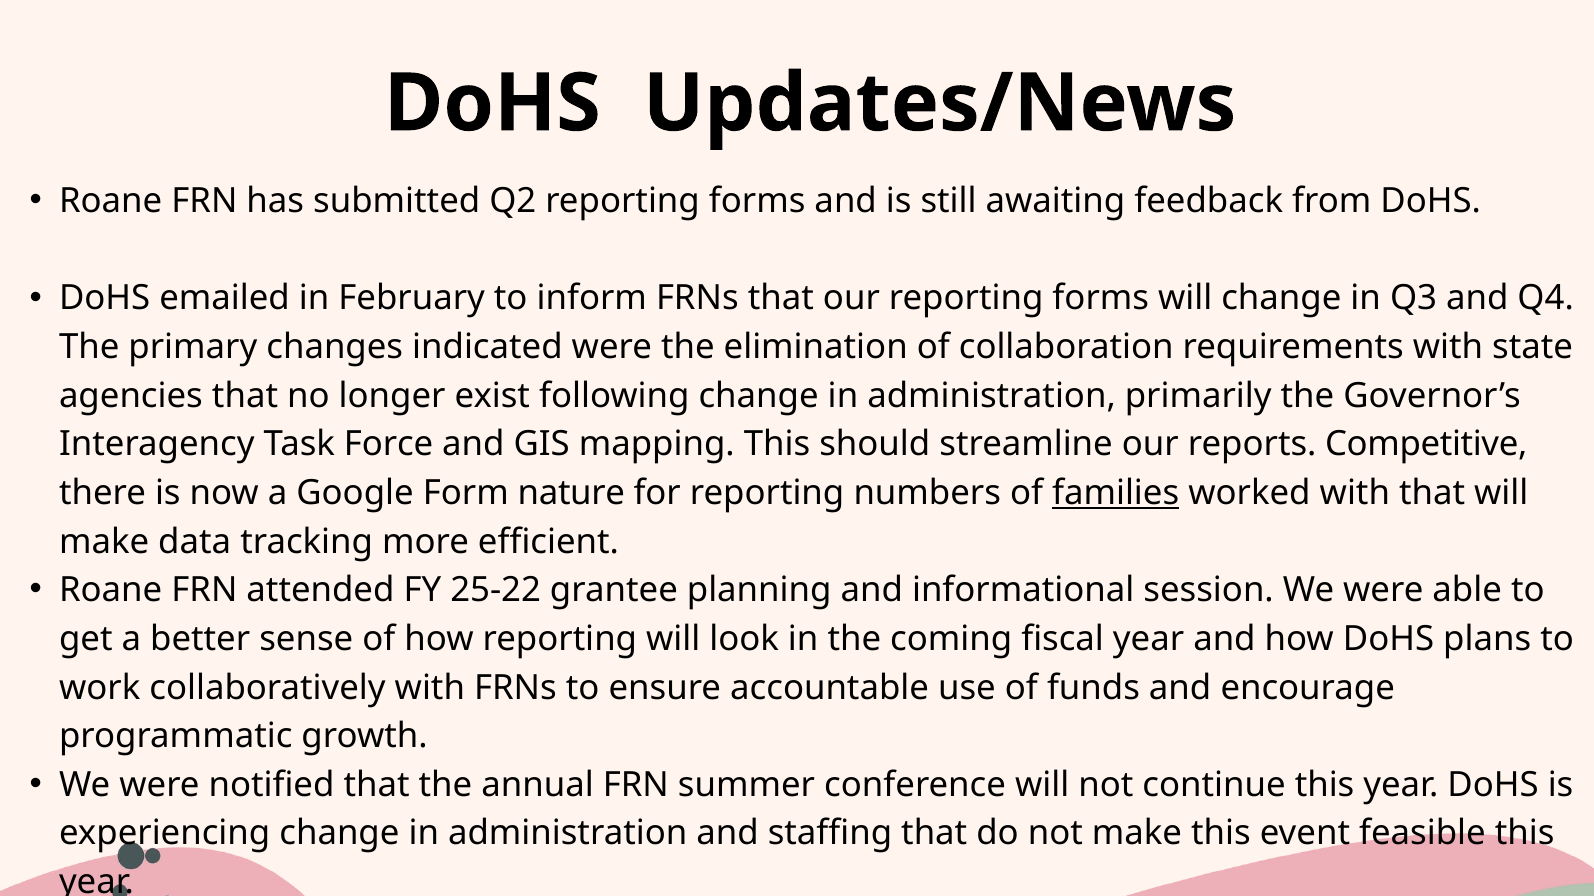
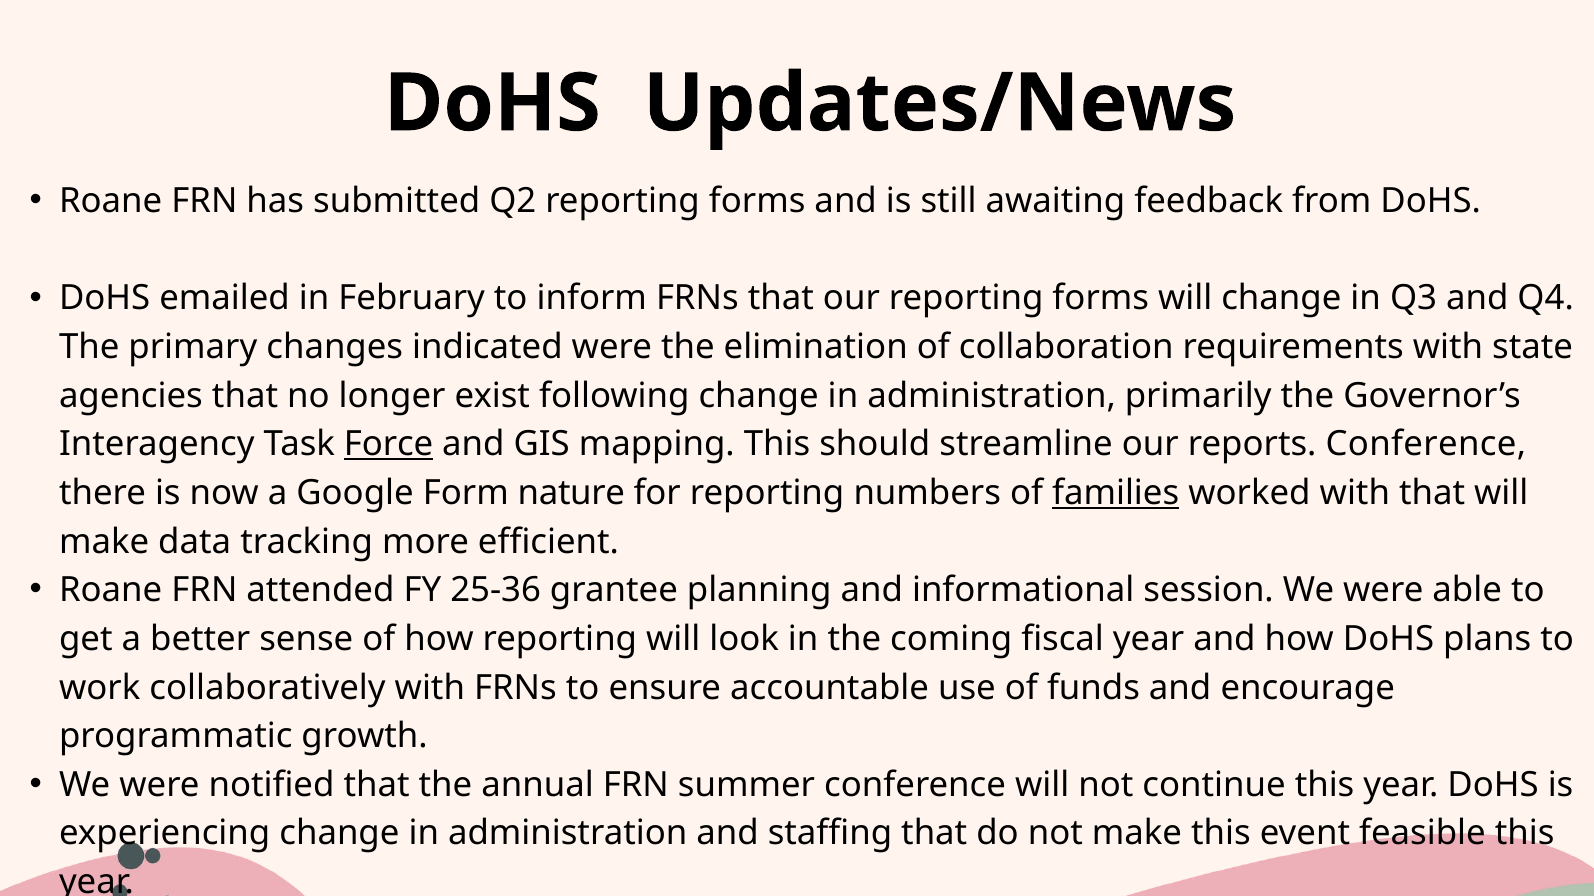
Force underline: none -> present (389, 445)
reports Competitive: Competitive -> Conference (1426, 445)
25-22: 25-22 -> 25-36 (496, 591)
